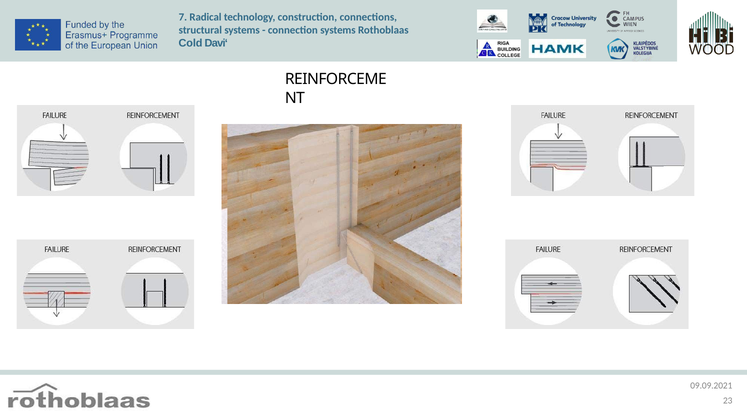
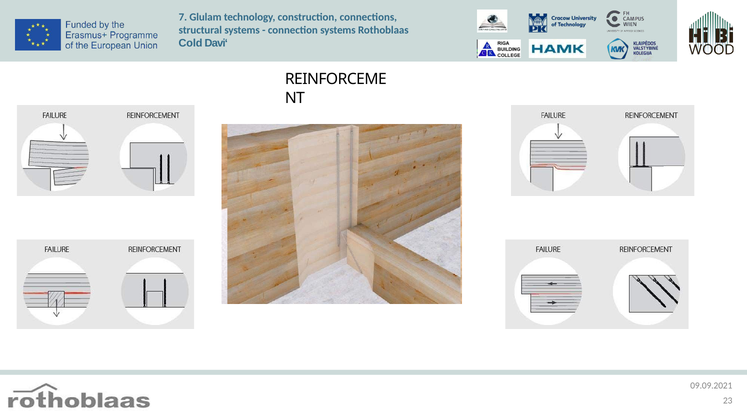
Radical: Radical -> Glulam (205, 17)
